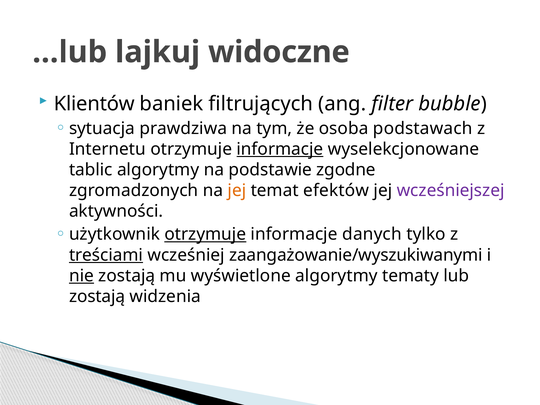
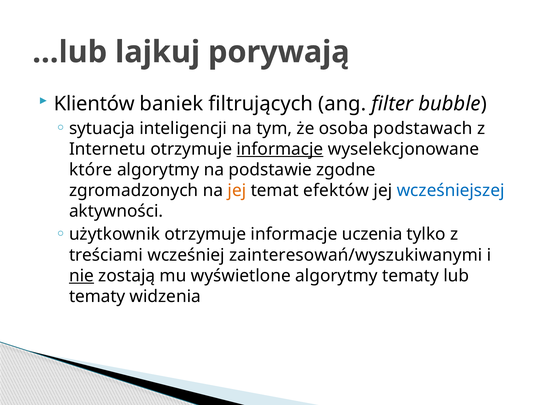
widoczne: widoczne -> porywają (279, 52)
prawdziwa: prawdziwa -> inteligencji (183, 128)
tablic: tablic -> które (91, 170)
wcześniejszej colour: purple -> blue (451, 190)
otrzymuje underline: present -> none (205, 234)
danych: danych -> uczenia (372, 234)
treściami underline: present -> none (106, 255)
zaangażowanie/wyszukiwanymi: zaangażowanie/wyszukiwanymi -> zainteresowań/wyszukiwanymi (356, 255)
zostają: zostają -> tematy (97, 296)
